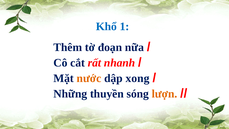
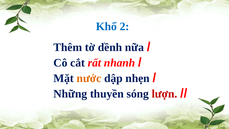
1: 1 -> 2 (124, 26)
đoạn: đoạn -> dềnh (110, 47)
xong: xong -> nhẹn (138, 78)
lượn colour: orange -> red (164, 94)
